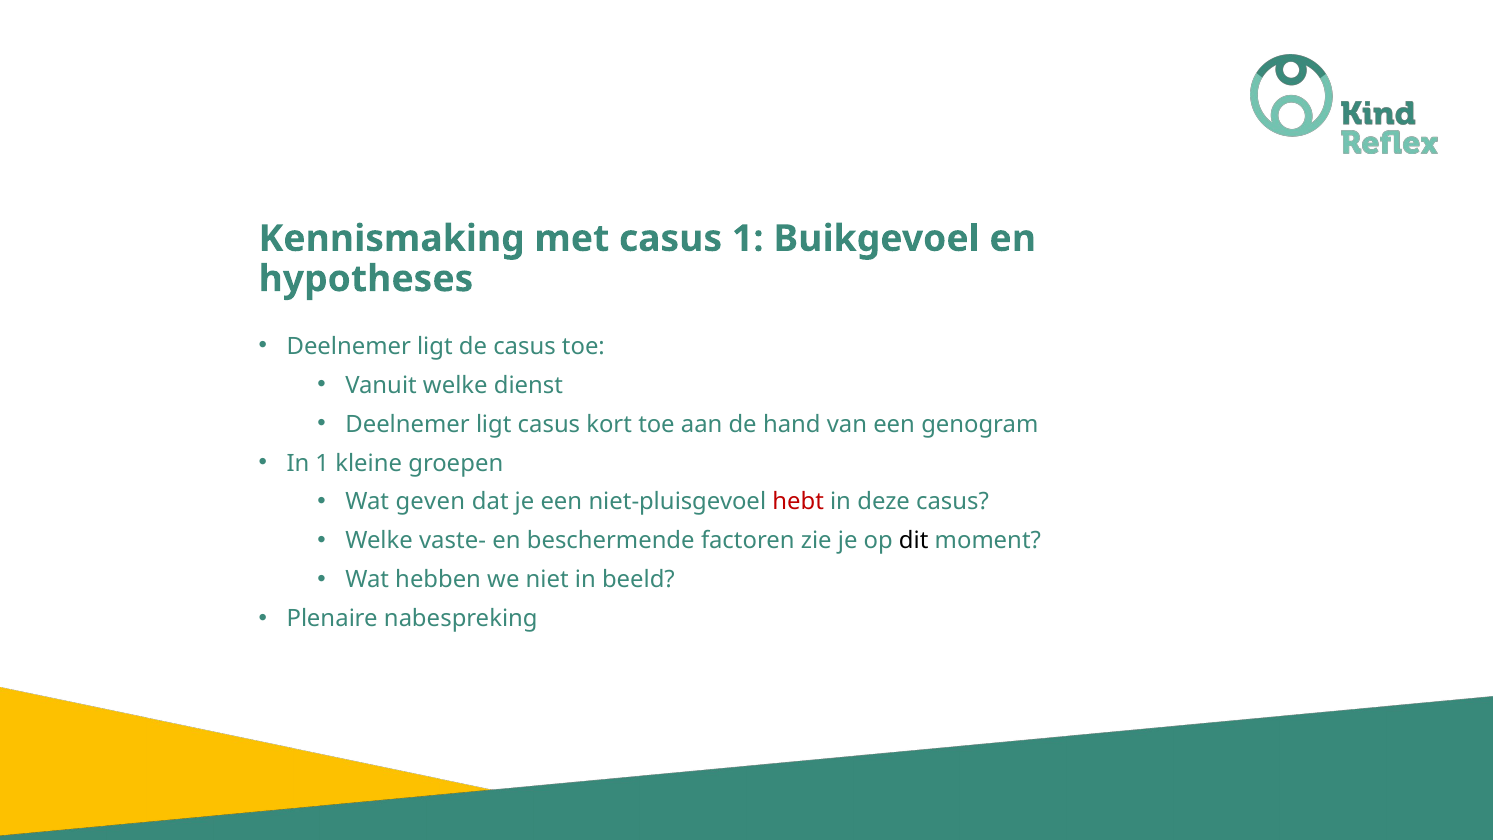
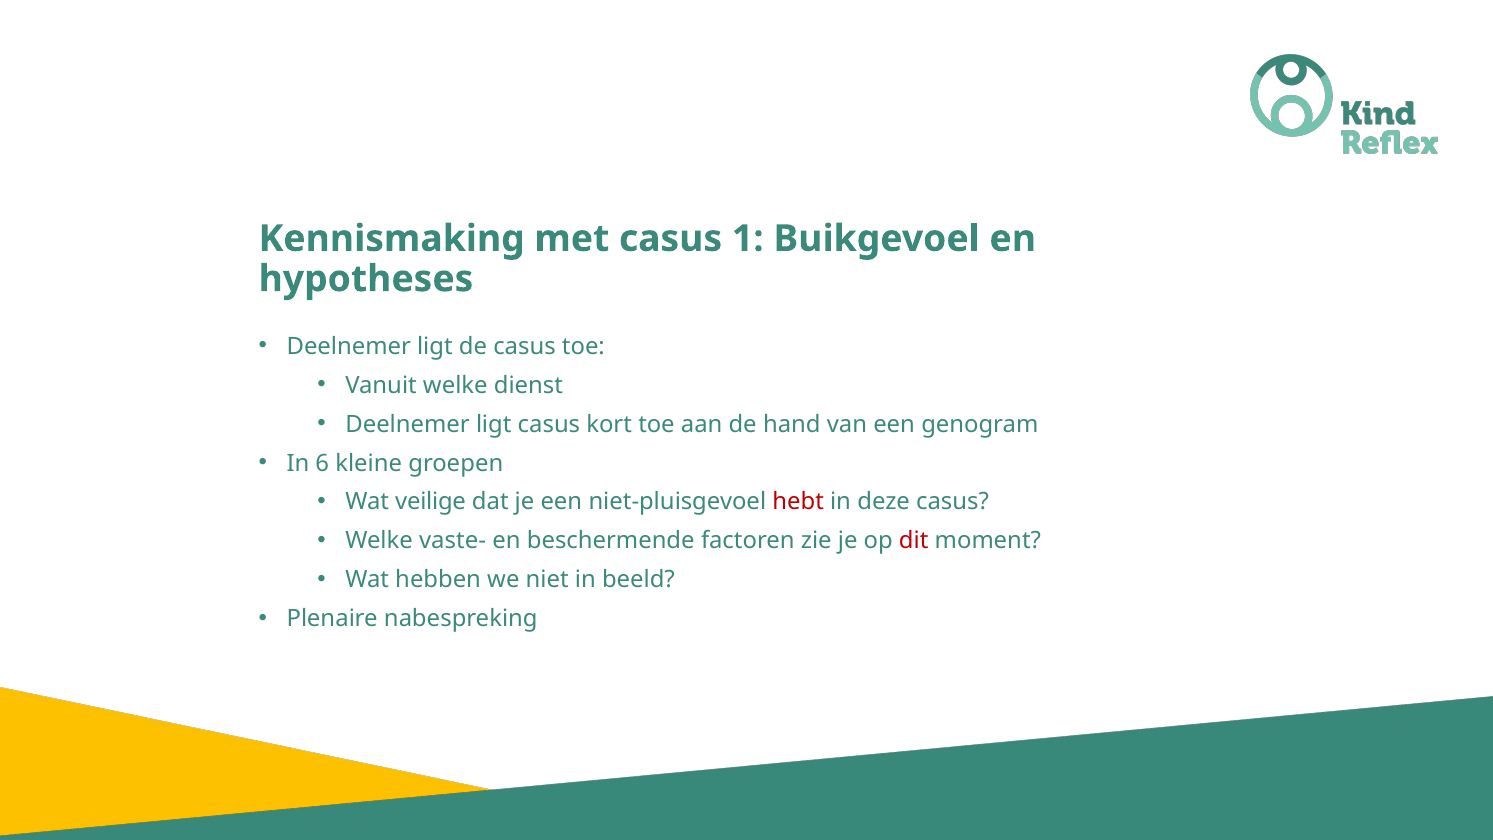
In 1: 1 -> 6 (322, 463)
geven: geven -> veilige (431, 502)
dit colour: black -> red (914, 541)
